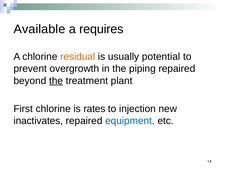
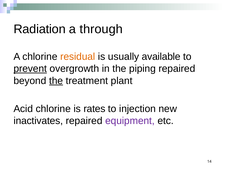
Available: Available -> Radiation (40, 29)
requires: requires -> through (101, 29)
potential: potential -> available (161, 57)
prevent underline: none -> present (30, 69)
First: First -> Acid (23, 109)
equipment colour: blue -> purple (130, 121)
